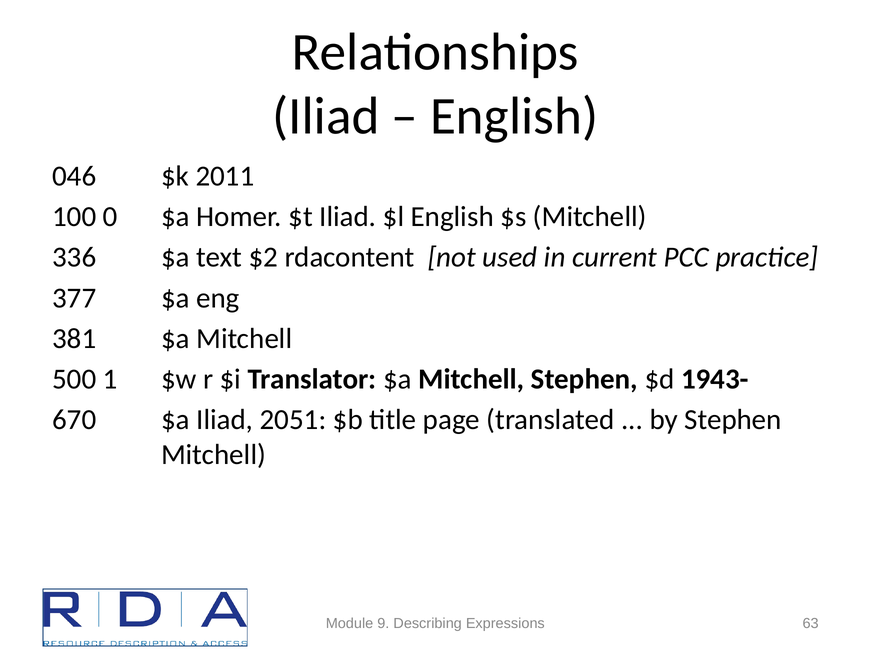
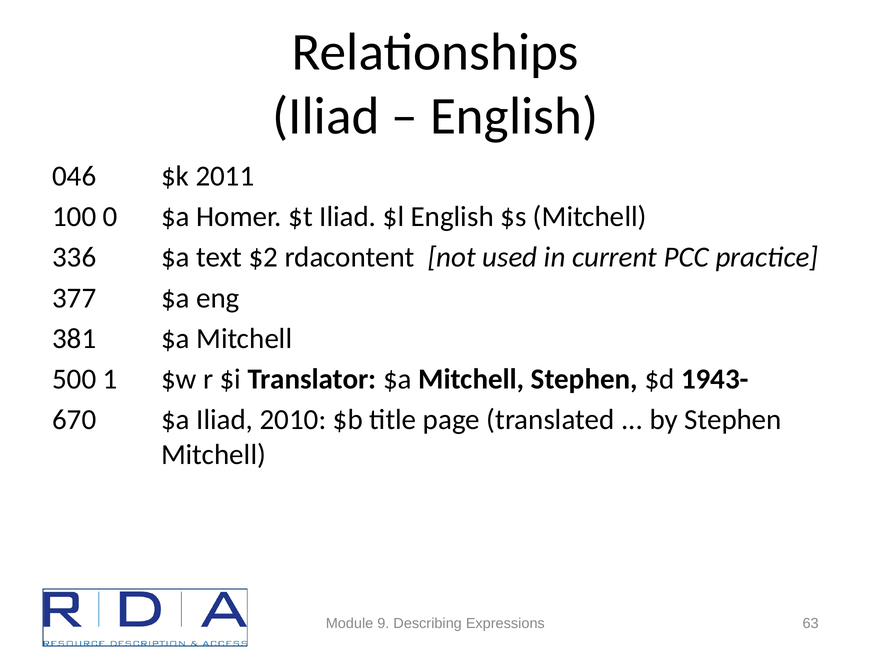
2051: 2051 -> 2010 (293, 420)
